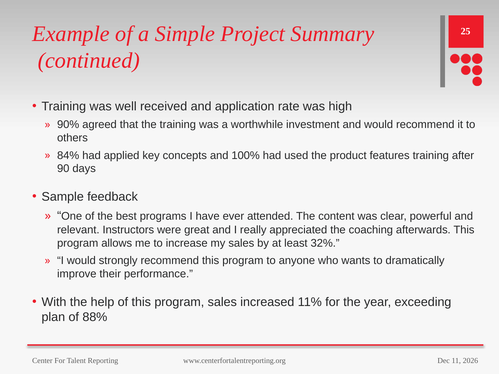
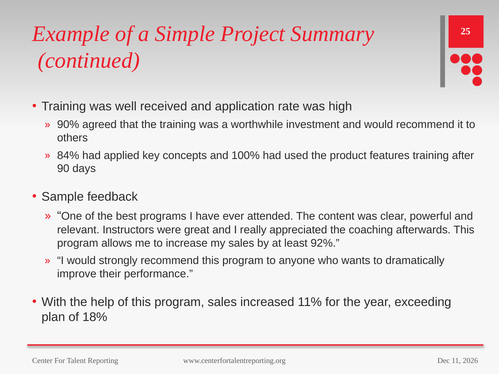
32%: 32% -> 92% (325, 243)
88%: 88% -> 18% (95, 317)
